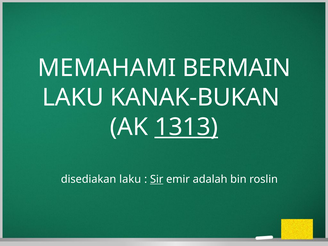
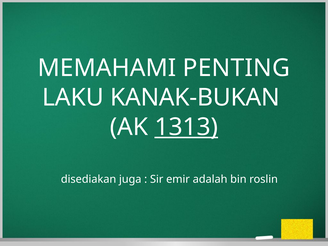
BERMAIN: BERMAIN -> PENTING (236, 68)
disediakan laku: laku -> juga (130, 179)
Sir underline: present -> none (157, 179)
